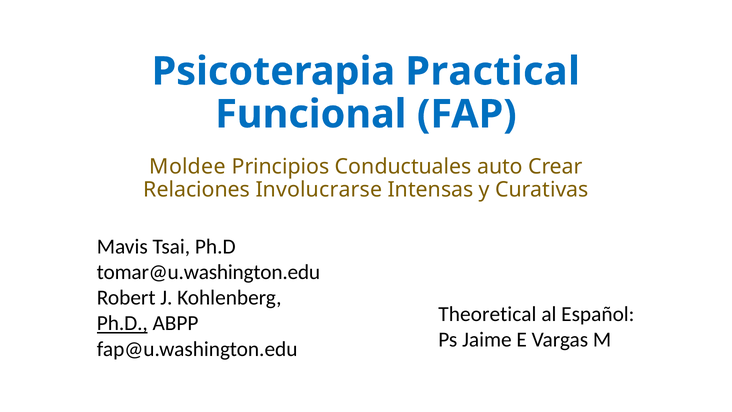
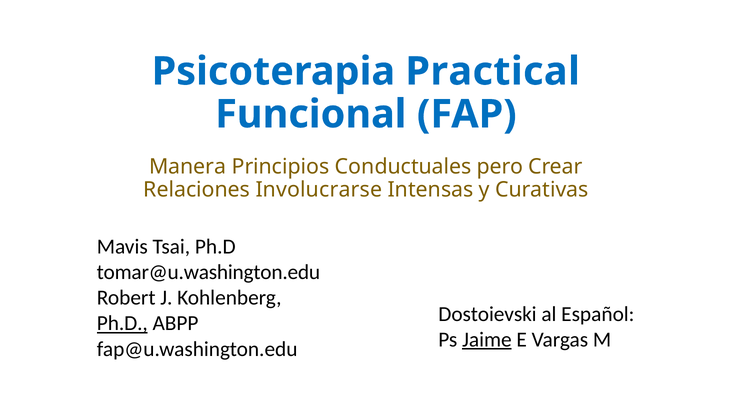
Moldee: Moldee -> Manera (188, 167)
auto: auto -> pero (500, 167)
Theoretical: Theoretical -> Dostoievski (488, 314)
Jaime underline: none -> present (487, 339)
